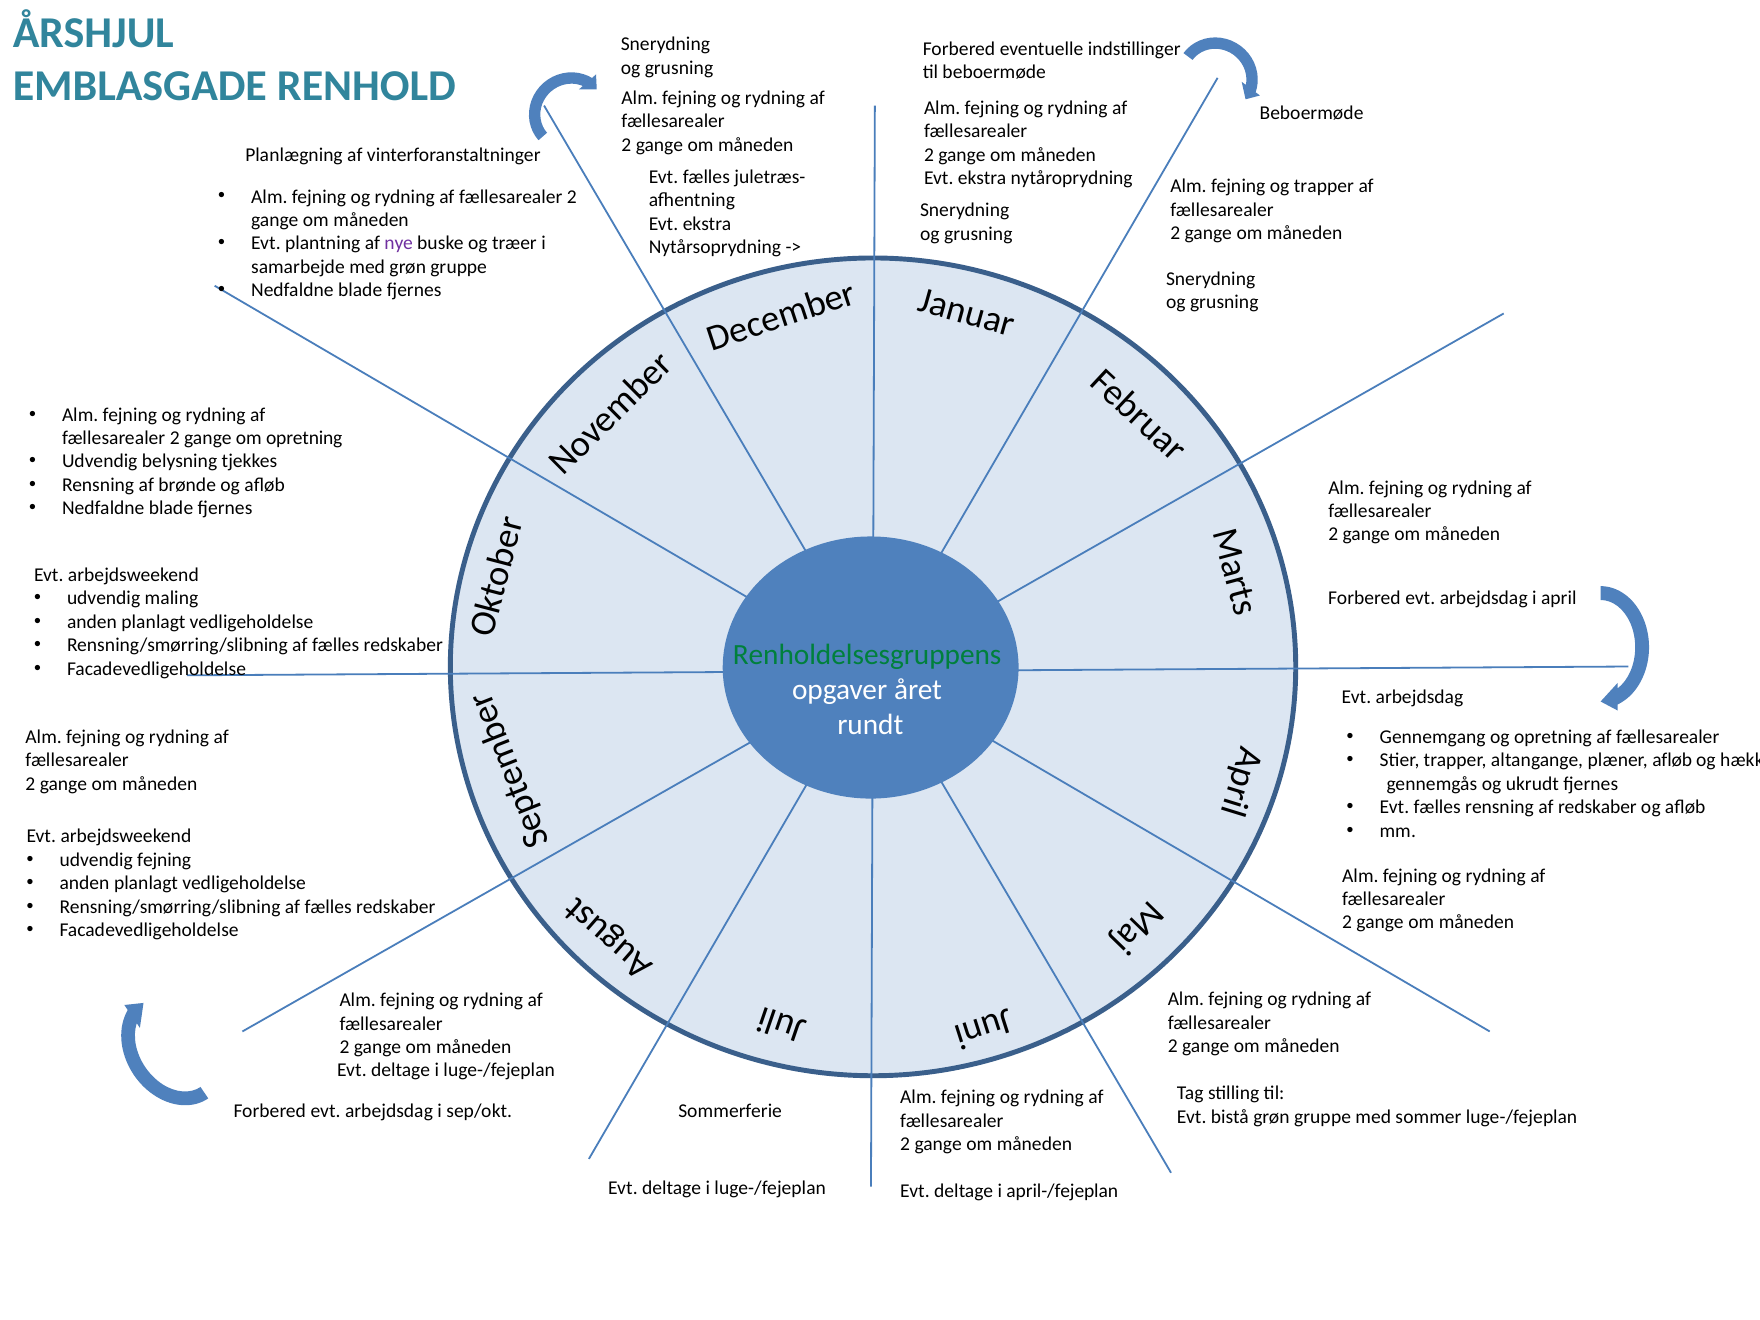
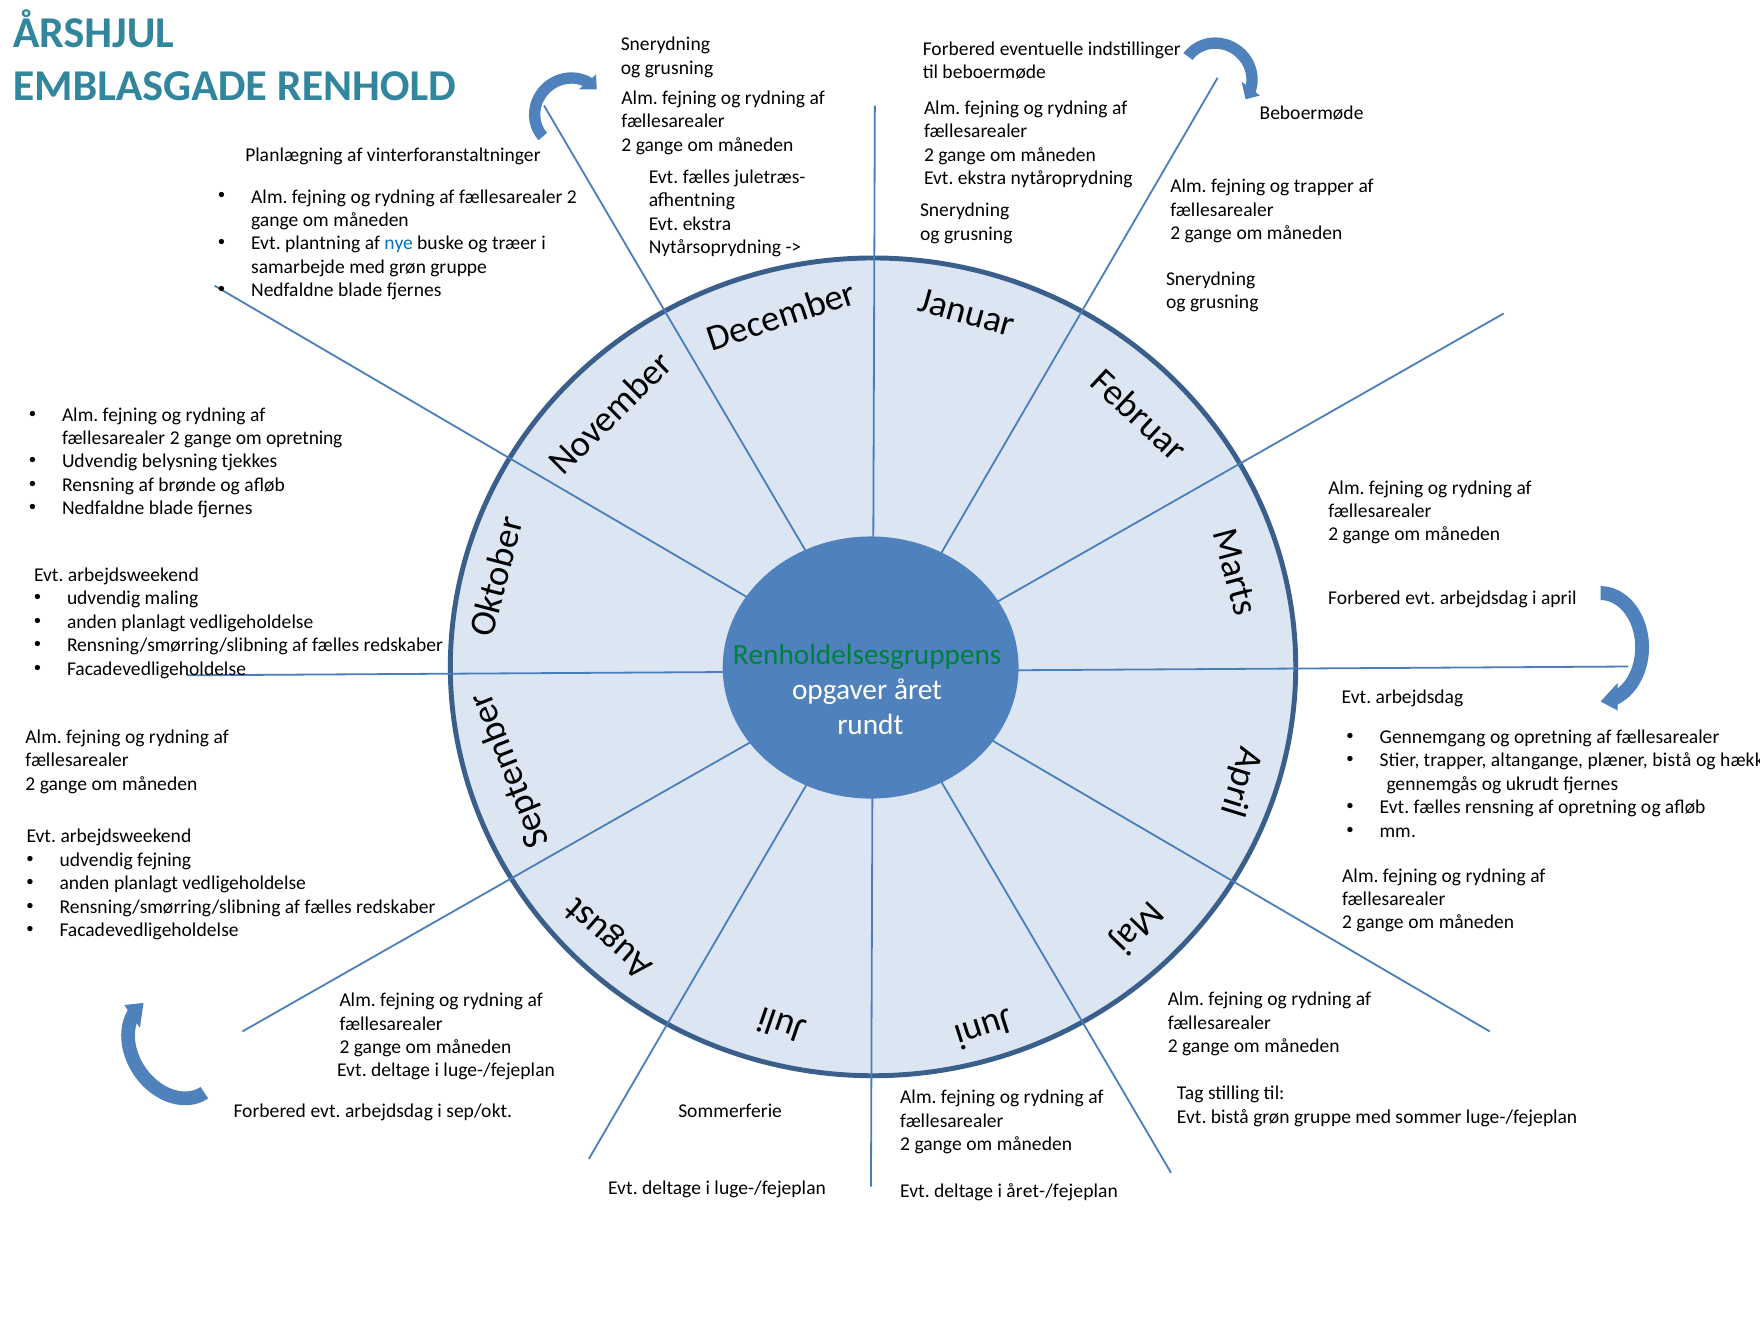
nye colour: purple -> blue (399, 243)
plæner afløb: afløb -> bistå (1672, 761)
af redskaber: redskaber -> opretning (1597, 807)
april-/fejeplan: april-/fejeplan -> året-/fejeplan (1062, 1191)
